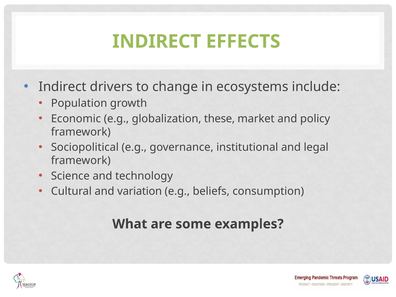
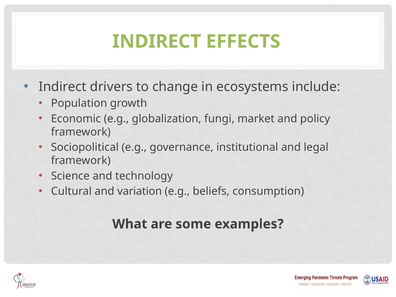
these: these -> fungi (219, 119)
